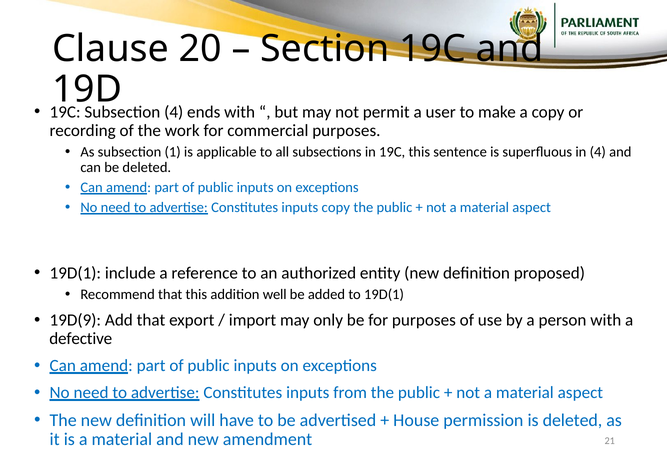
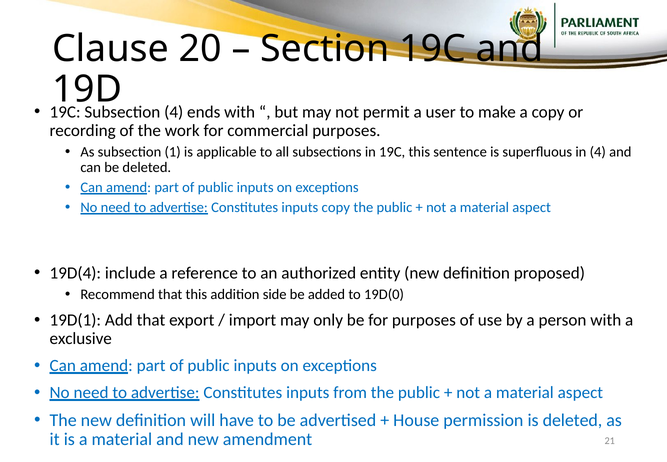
19D(1: 19D(1 -> 19D(4 (75, 273)
well: well -> side (275, 294)
to 19D(1: 19D(1 -> 19D(0 (384, 294)
19D(9: 19D(9 -> 19D(1 (75, 320)
defective: defective -> exclusive (81, 338)
